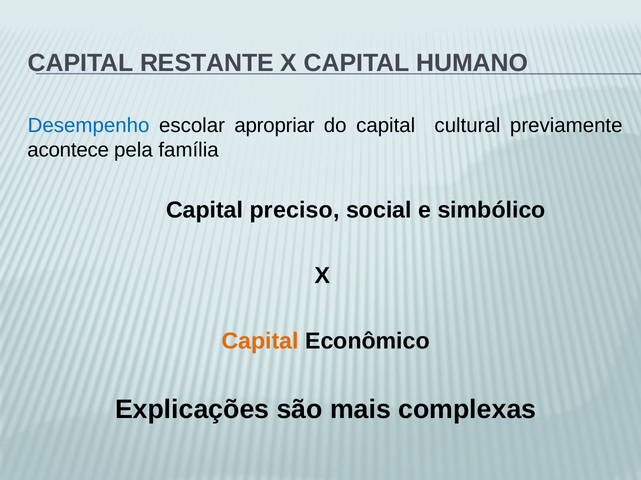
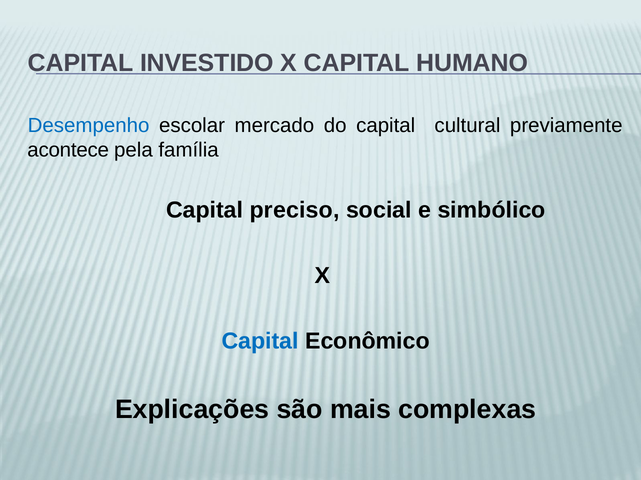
RESTANTE: RESTANTE -> INVESTIDO (207, 63)
apropriar: apropriar -> mercado (274, 126)
Capital colour: orange -> blue (260, 342)
